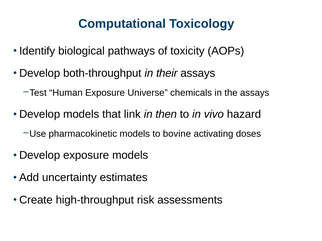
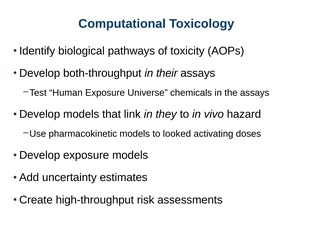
then: then -> they (166, 114)
bovine: bovine -> looked (177, 134)
